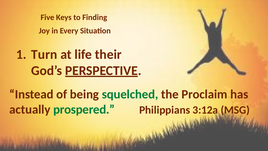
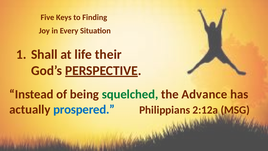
Turn: Turn -> Shall (44, 54)
Proclaim: Proclaim -> Advance (204, 94)
prospered colour: green -> blue (84, 109)
3:12a: 3:12a -> 2:12a (205, 110)
